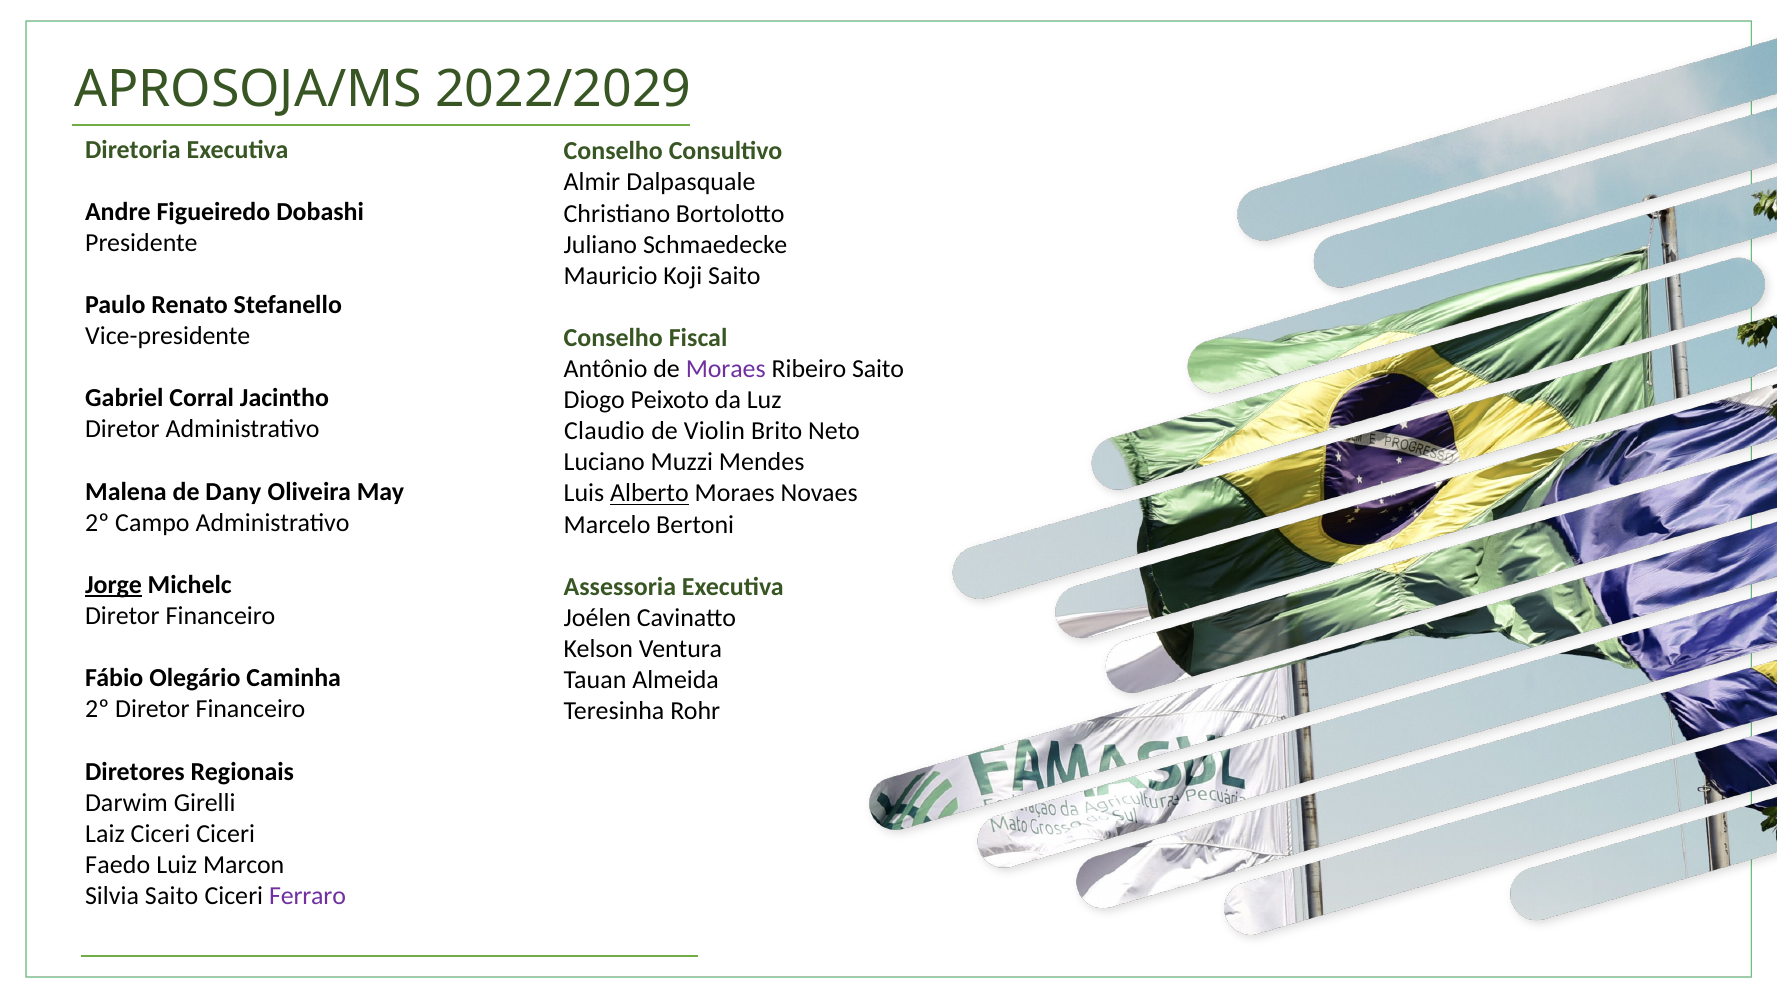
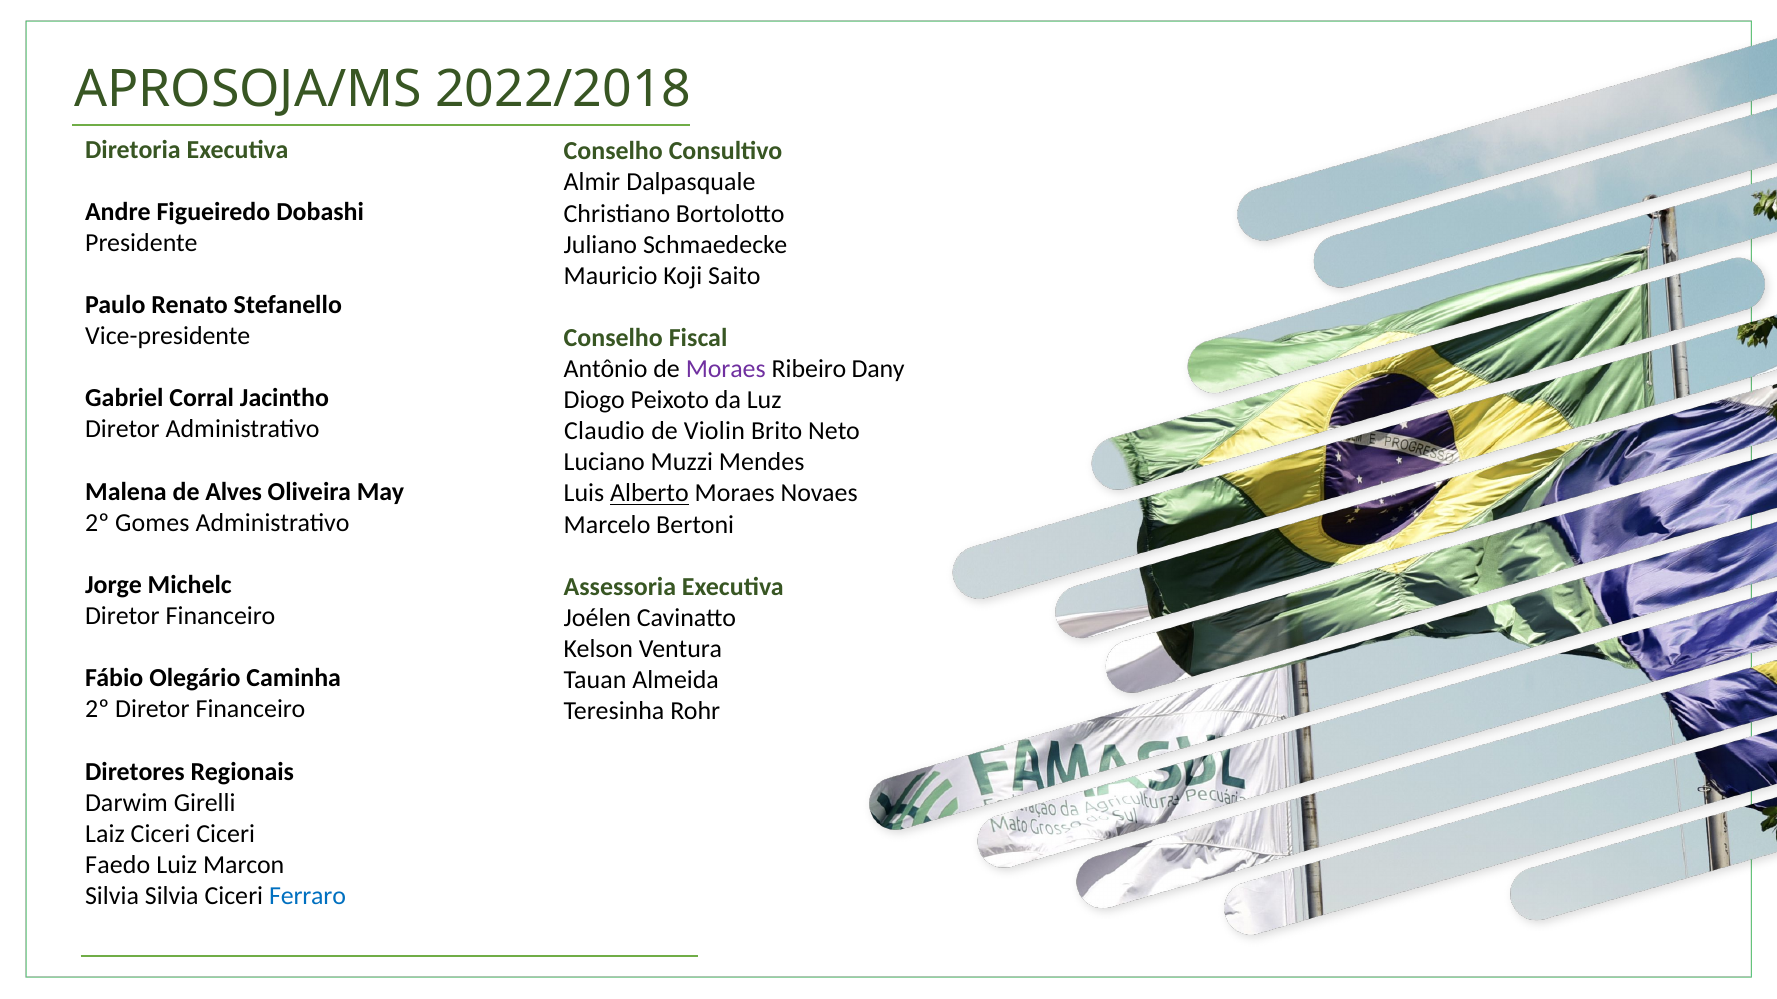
2022/2029: 2022/2029 -> 2022/2018 (563, 90)
Ribeiro Saito: Saito -> Dany (878, 369)
Dany: Dany -> Alves (234, 492)
Campo: Campo -> Gomes (152, 523)
Jorge underline: present -> none (114, 585)
Silvia Saito: Saito -> Silvia (172, 896)
Ferraro colour: purple -> blue (308, 896)
